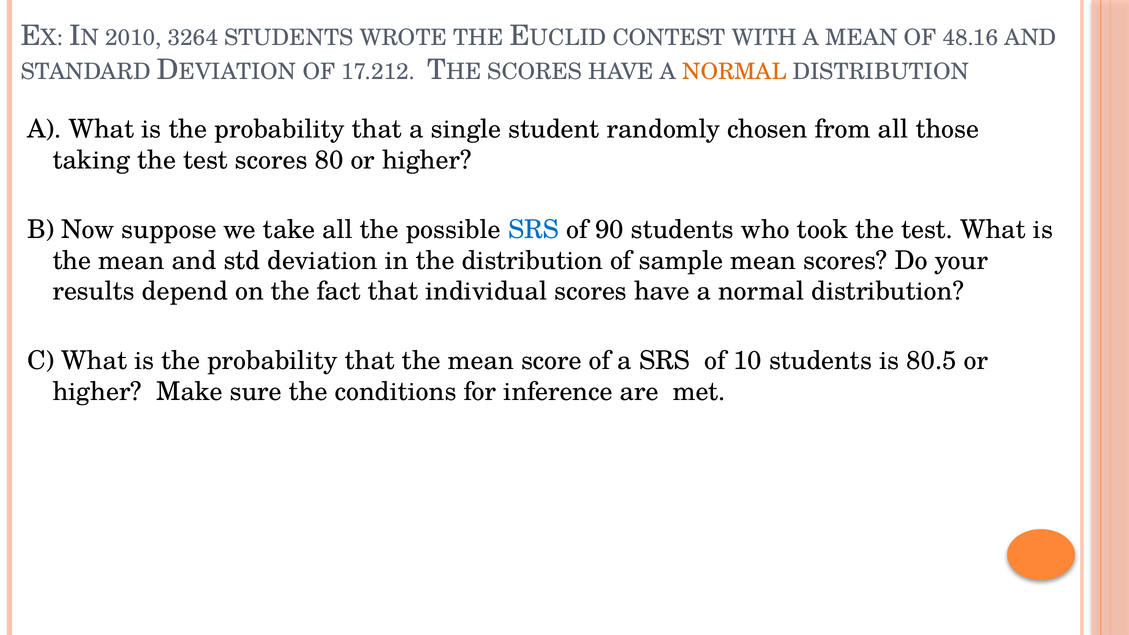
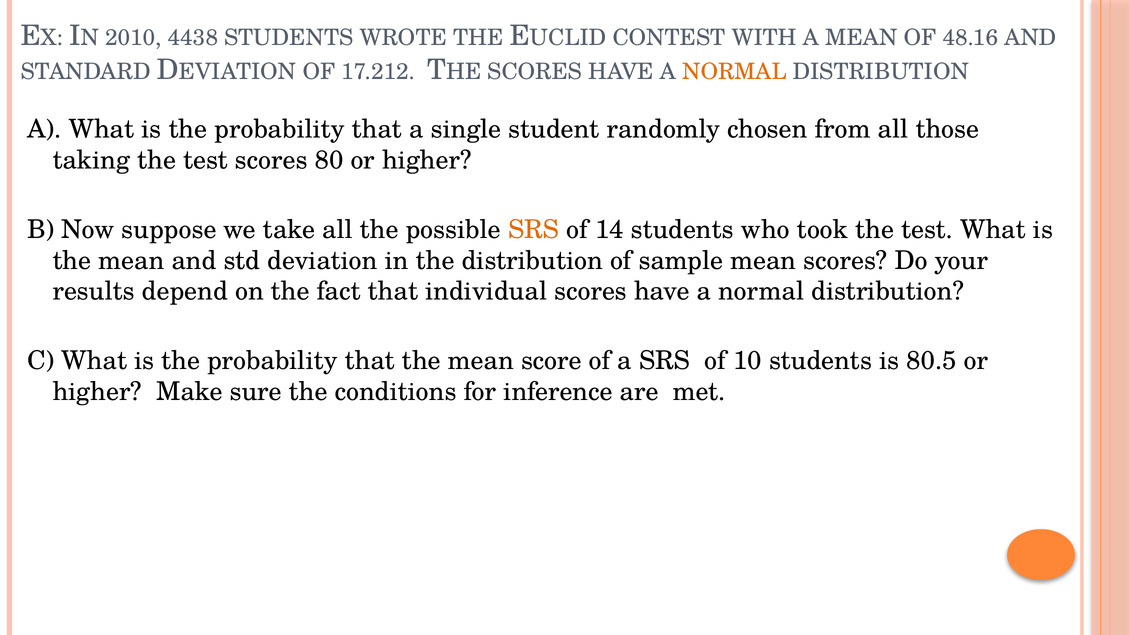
3264: 3264 -> 4438 (193, 38)
SRS colour: blue -> orange (534, 229)
90: 90 -> 14 (609, 229)
